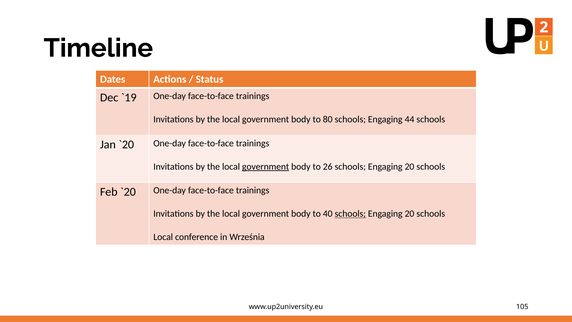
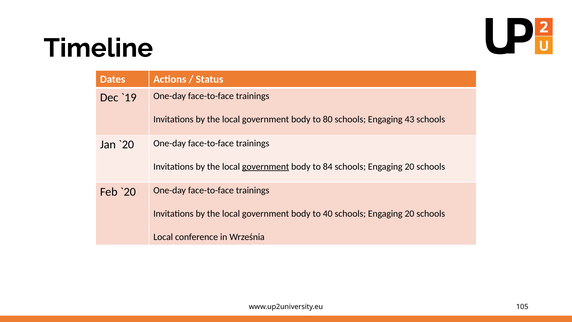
44: 44 -> 43 (410, 119)
26: 26 -> 84 (328, 166)
schools underline: present -> none (350, 214)
